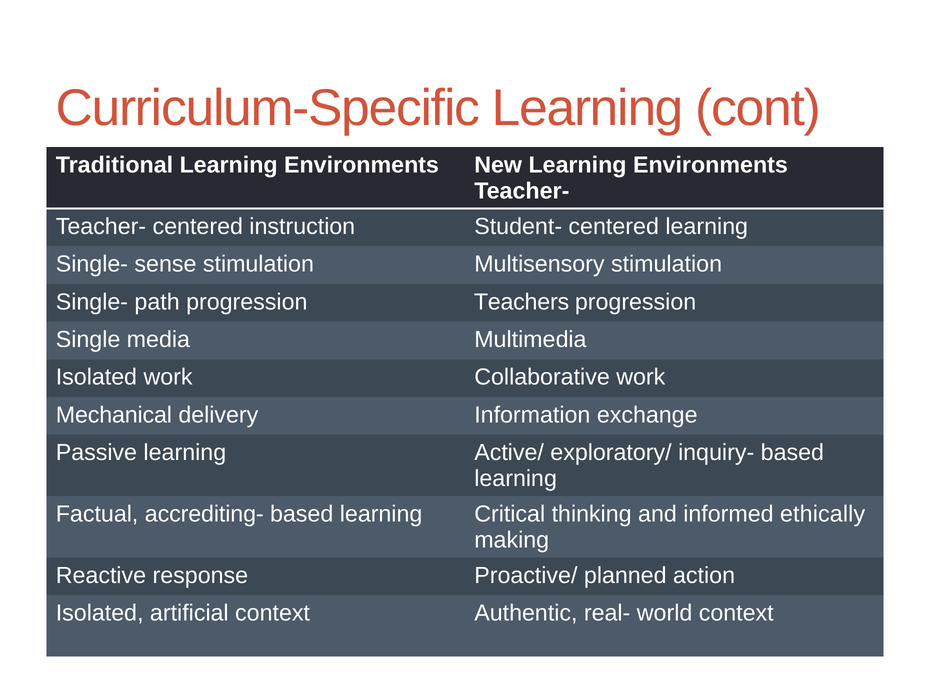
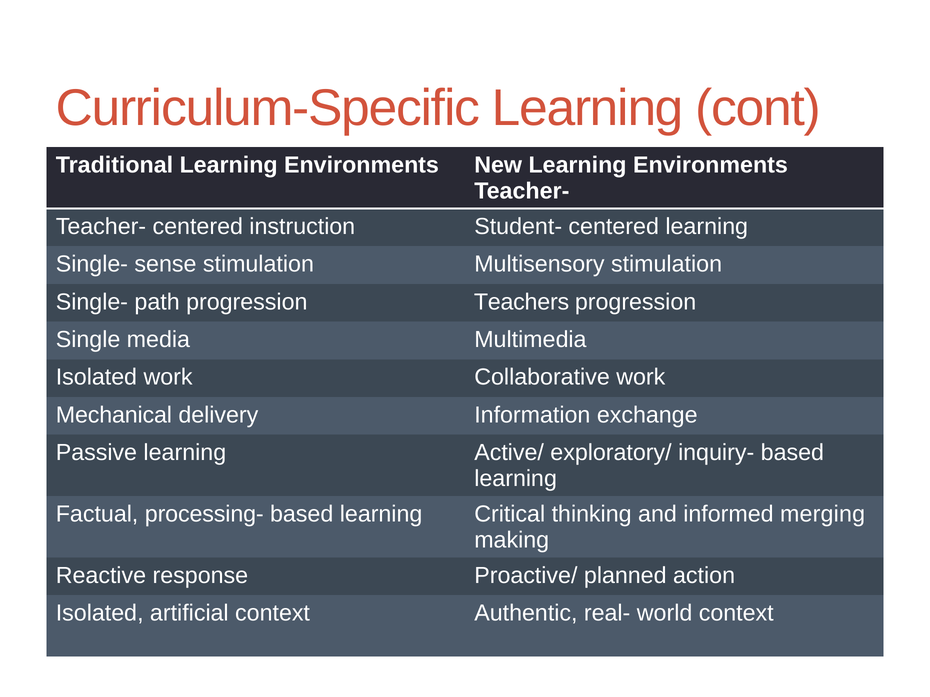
accrediting-: accrediting- -> processing- (204, 514)
ethically: ethically -> merging (823, 514)
